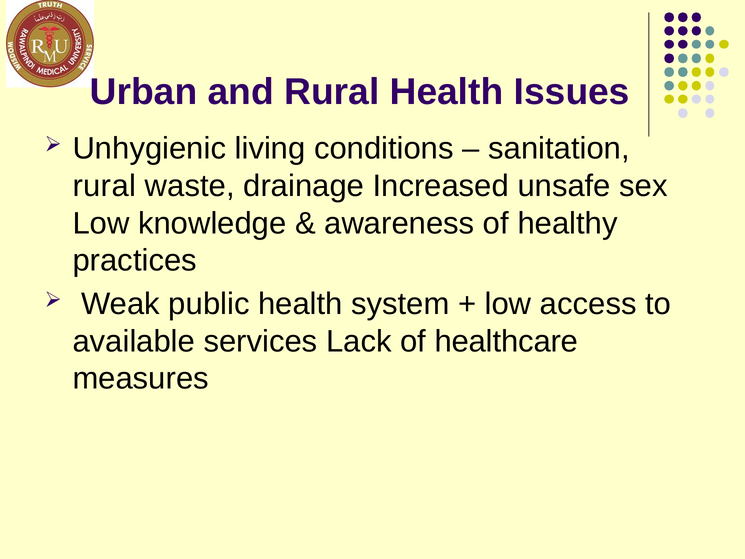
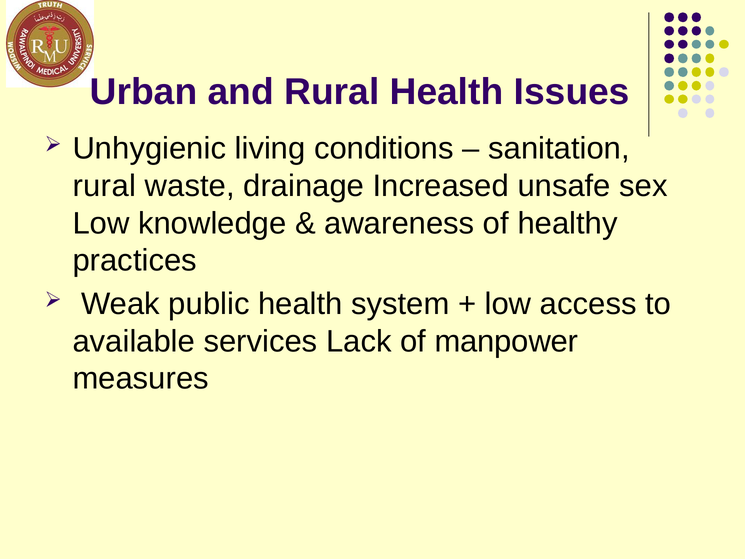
healthcare: healthcare -> manpower (506, 341)
